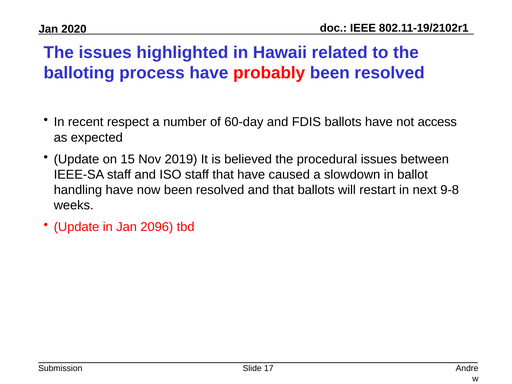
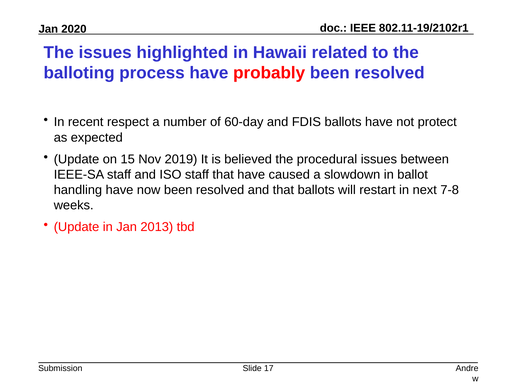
access: access -> protect (437, 122)
9-8: 9-8 -> 7-8 (450, 190)
2096: 2096 -> 2013 (157, 227)
